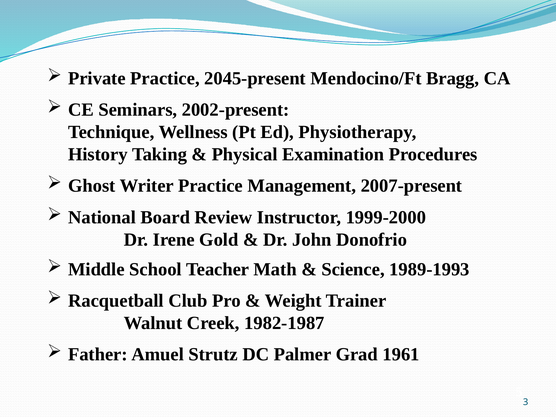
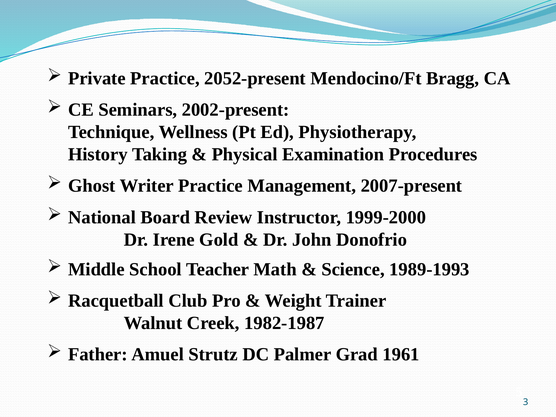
2045-present: 2045-present -> 2052-present (255, 78)
